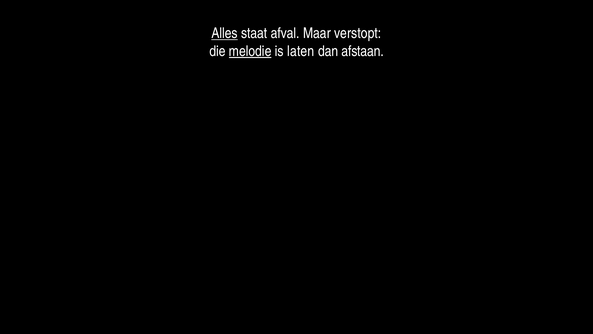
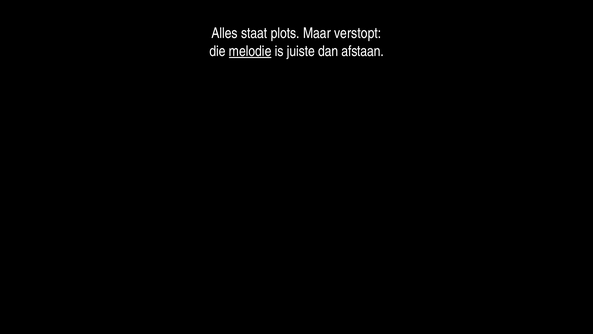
Alles underline: present -> none (225, 33)
afval: afval -> plots (285, 33)
laten: laten -> juiste (301, 51)
